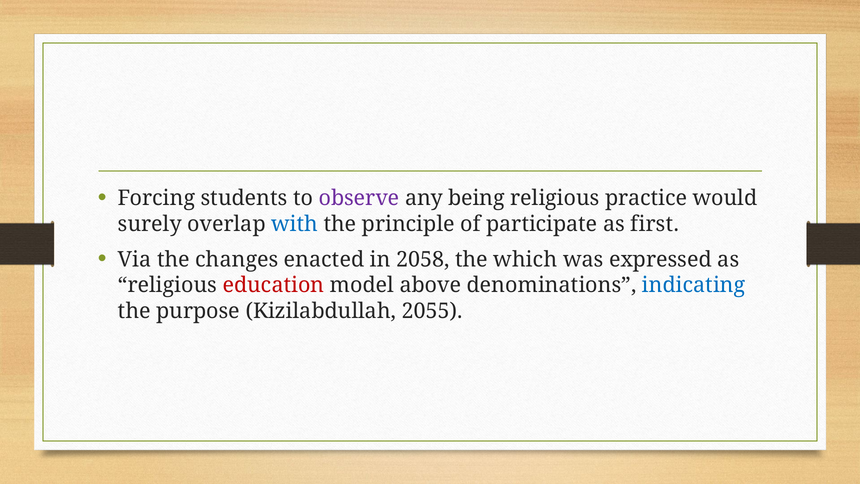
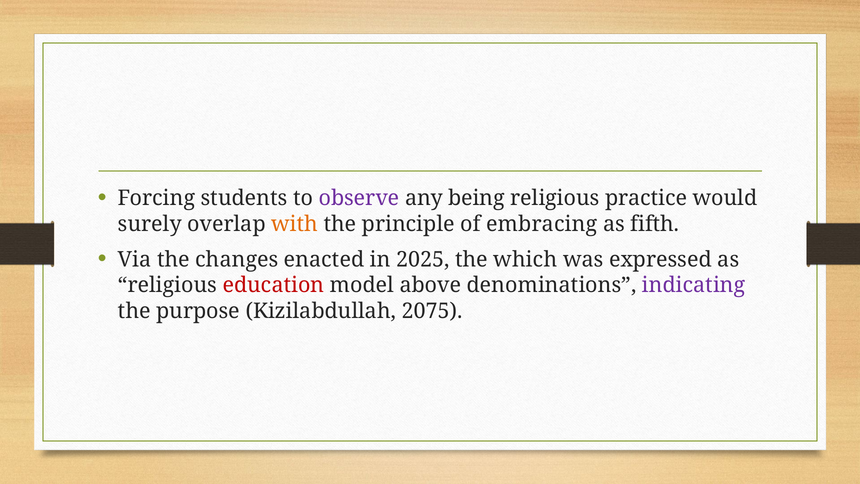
with colour: blue -> orange (295, 224)
participate: participate -> embracing (542, 224)
first: first -> fifth (655, 224)
2058: 2058 -> 2025 (423, 259)
indicating colour: blue -> purple (694, 285)
2055: 2055 -> 2075 (432, 311)
